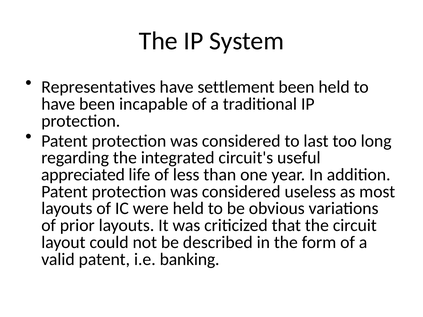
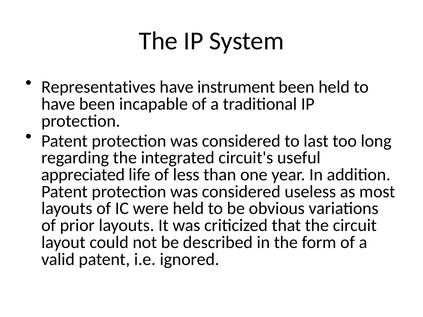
settlement: settlement -> instrument (236, 87)
banking: banking -> ignored (189, 259)
